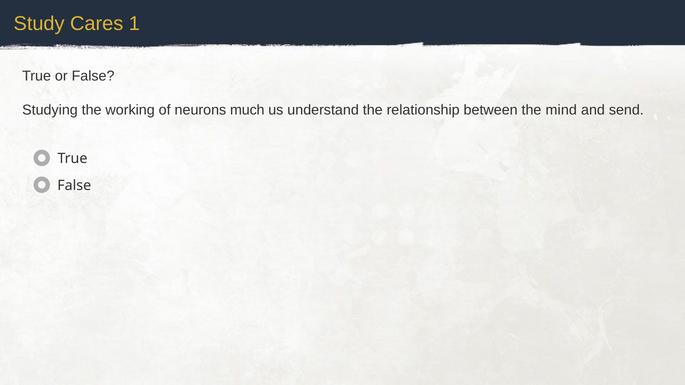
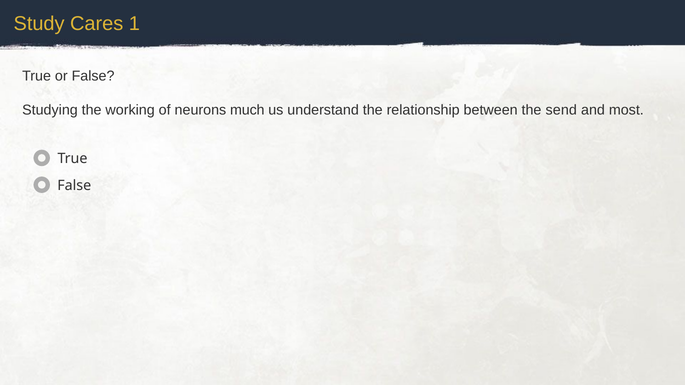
mind: mind -> send (561, 110)
send: send -> most (626, 110)
